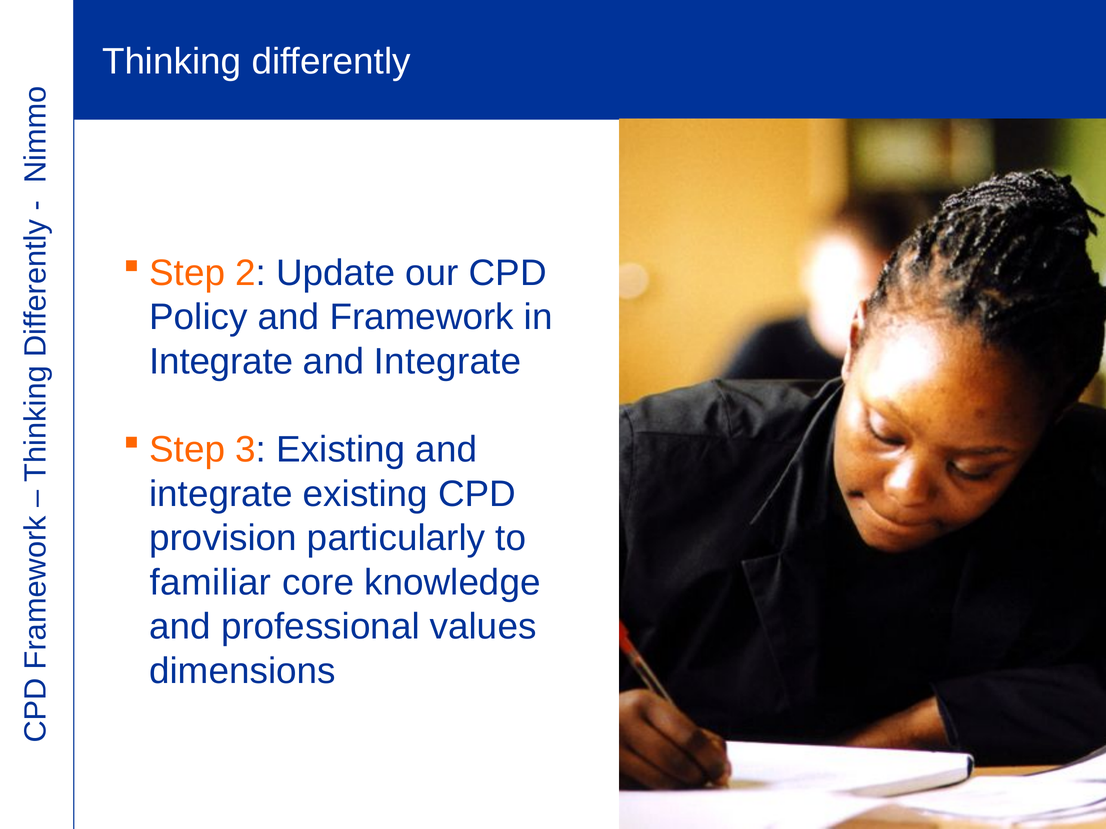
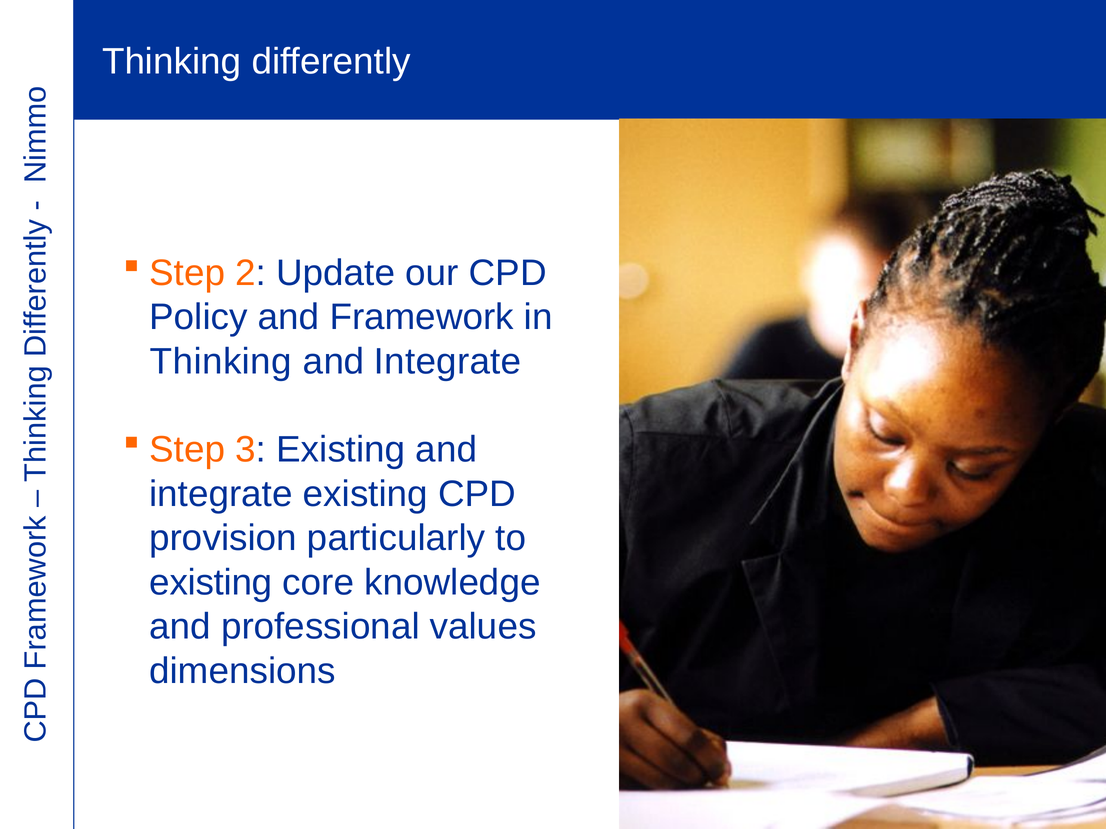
Integrate: Integrate -> Thinking (221, 362)
familiar: familiar -> existing (211, 583)
